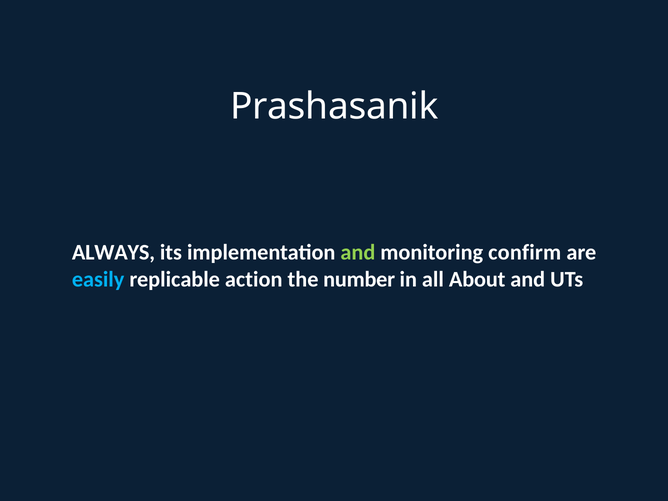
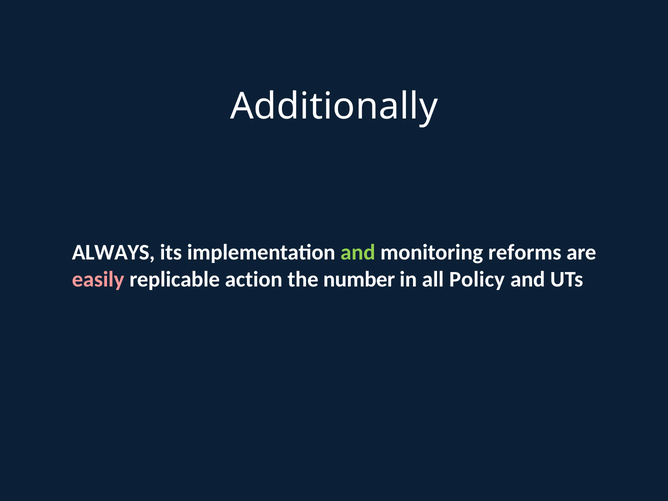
Prashasanik: Prashasanik -> Additionally (334, 106)
confirm: confirm -> reforms (525, 252)
easily colour: light blue -> pink (98, 279)
About: About -> Policy (477, 279)
